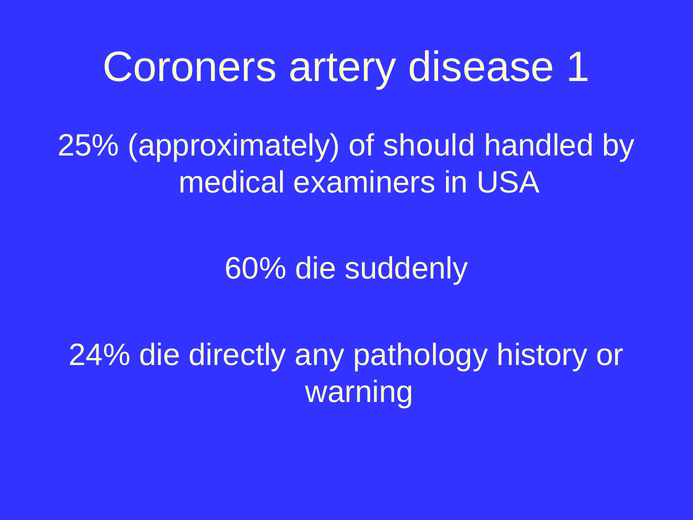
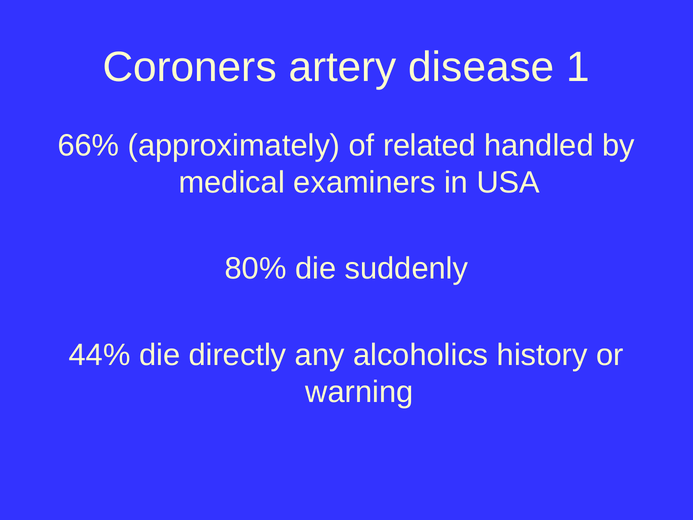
25%: 25% -> 66% (88, 145)
should: should -> related (429, 145)
60%: 60% -> 80% (256, 269)
24%: 24% -> 44% (100, 355)
pathology: pathology -> alcoholics (421, 355)
